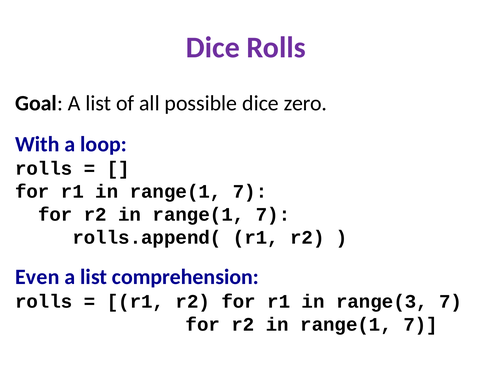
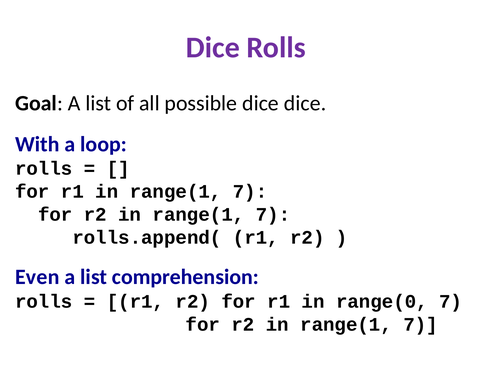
dice zero: zero -> dice (305, 103)
range(3: range(3 -> range(0 (382, 301)
